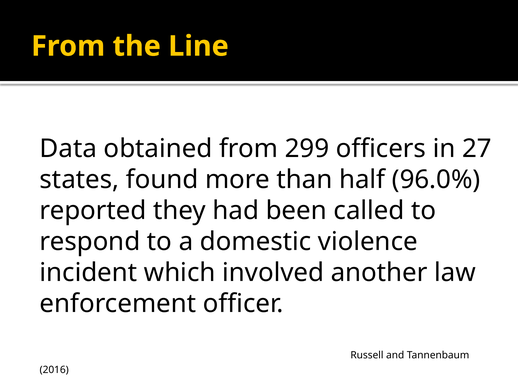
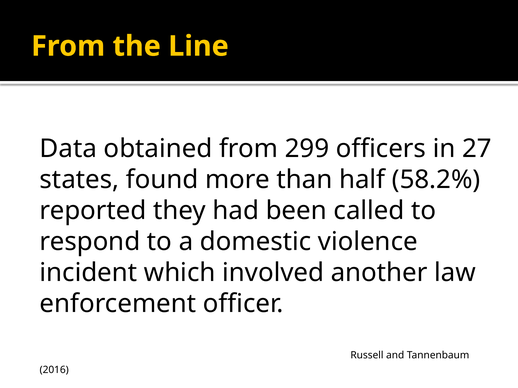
96.0%: 96.0% -> 58.2% (436, 180)
